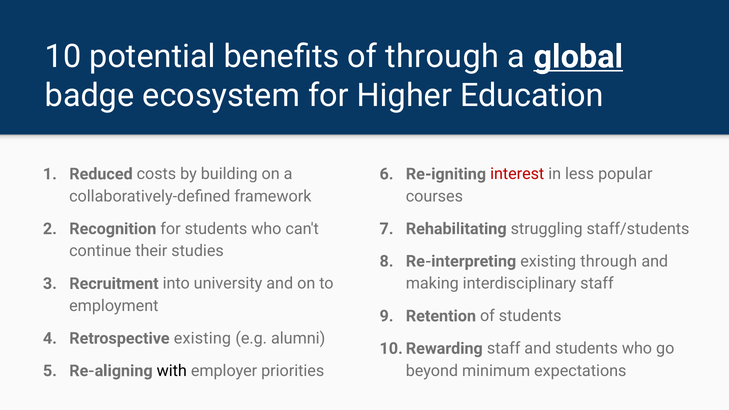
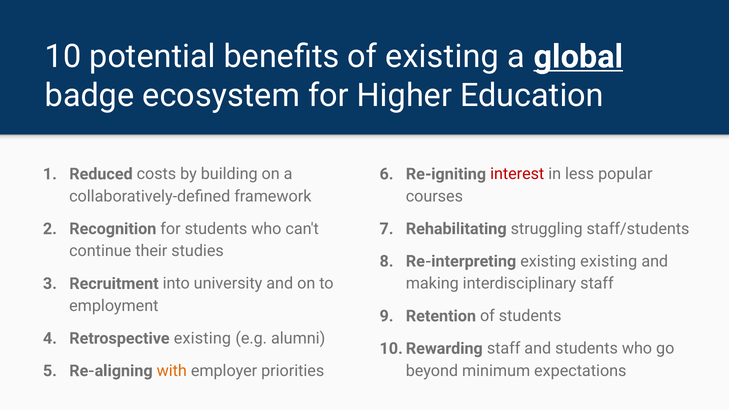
of through: through -> existing (442, 57)
existing through: through -> existing (609, 261)
with colour: black -> orange (172, 371)
